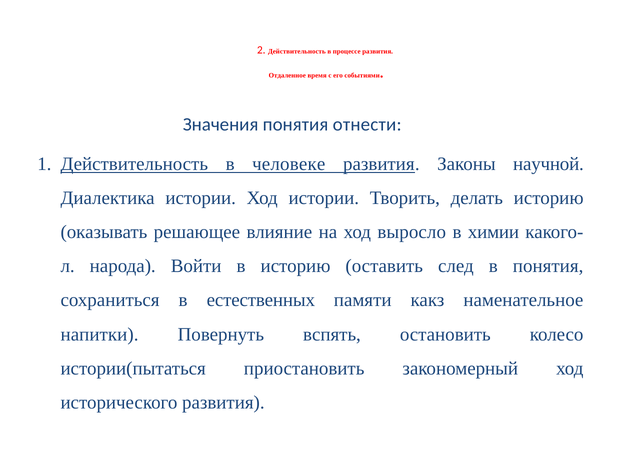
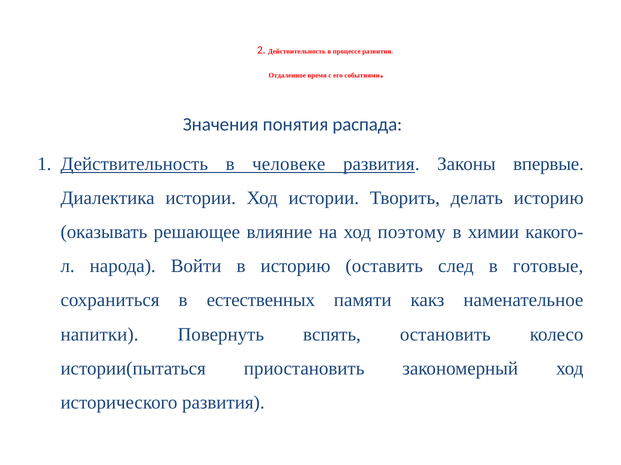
отнести: отнести -> распада (367, 124)
научной: научной -> впервые (548, 164)
выросло: выросло -> поэтому (412, 232)
в понятия: понятия -> готовые (548, 267)
